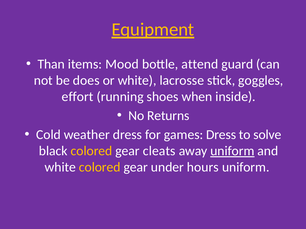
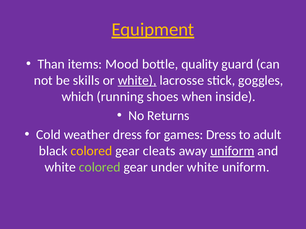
attend: attend -> quality (200, 64)
does: does -> skills (86, 81)
white underline: none -> present (137, 81)
effort: effort -> which (78, 97)
solve: solve -> adult (267, 135)
colored colour: yellow -> light green (100, 168)
under hours: hours -> white (203, 168)
